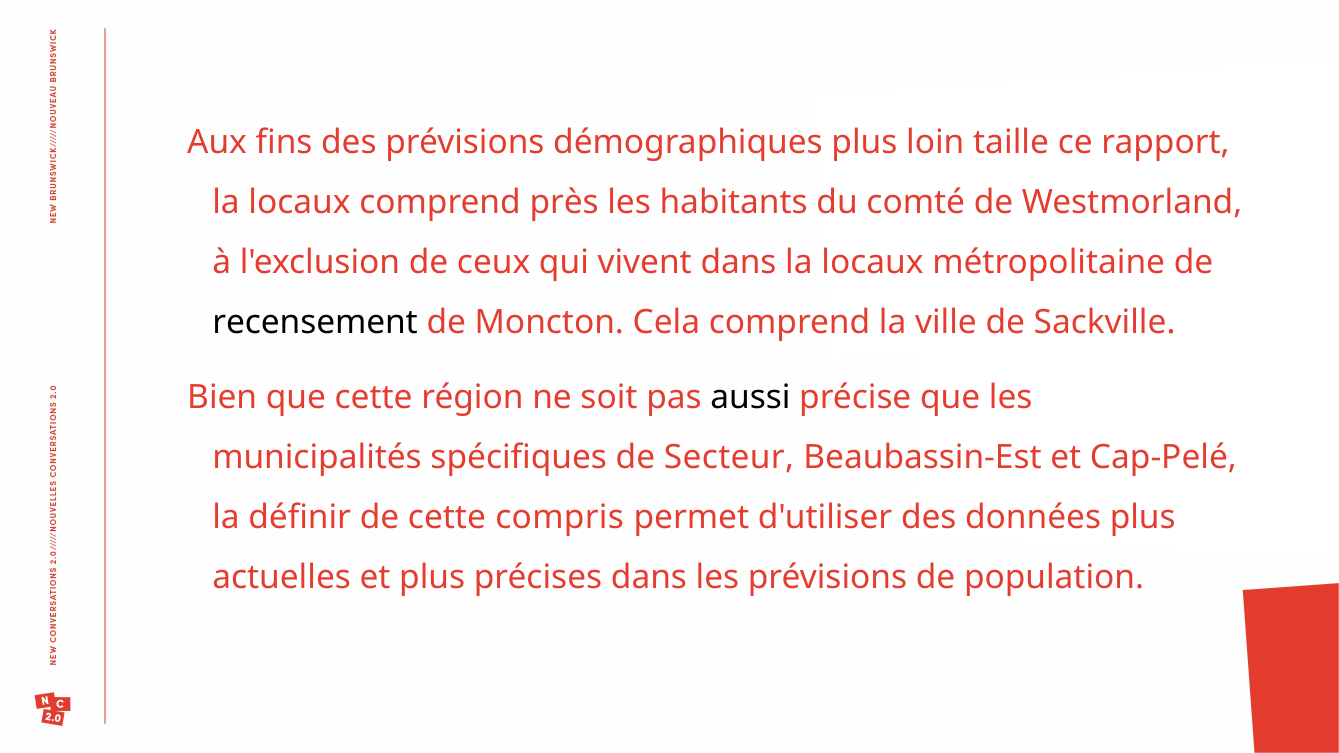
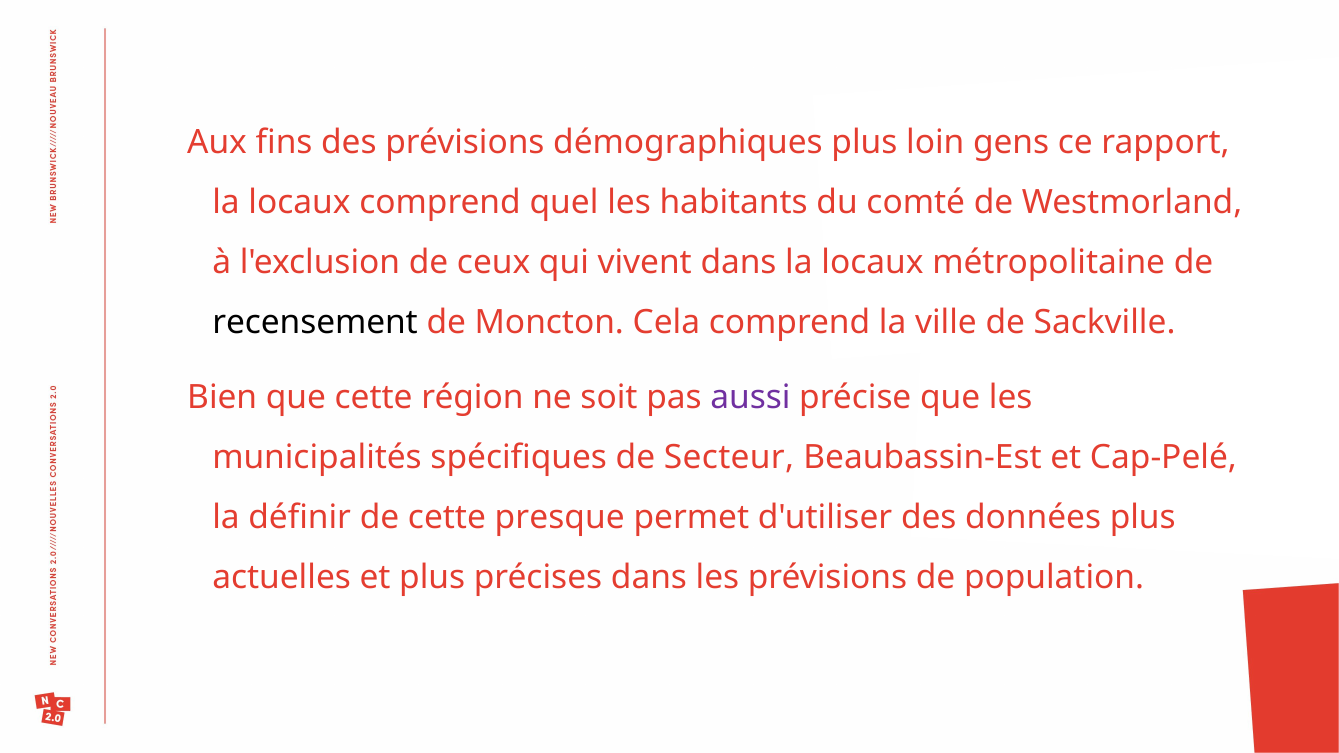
taille: taille -> gens (1011, 142)
près: près -> quel (564, 202)
aussi colour: black -> purple (750, 397)
compris: compris -> presque (560, 518)
